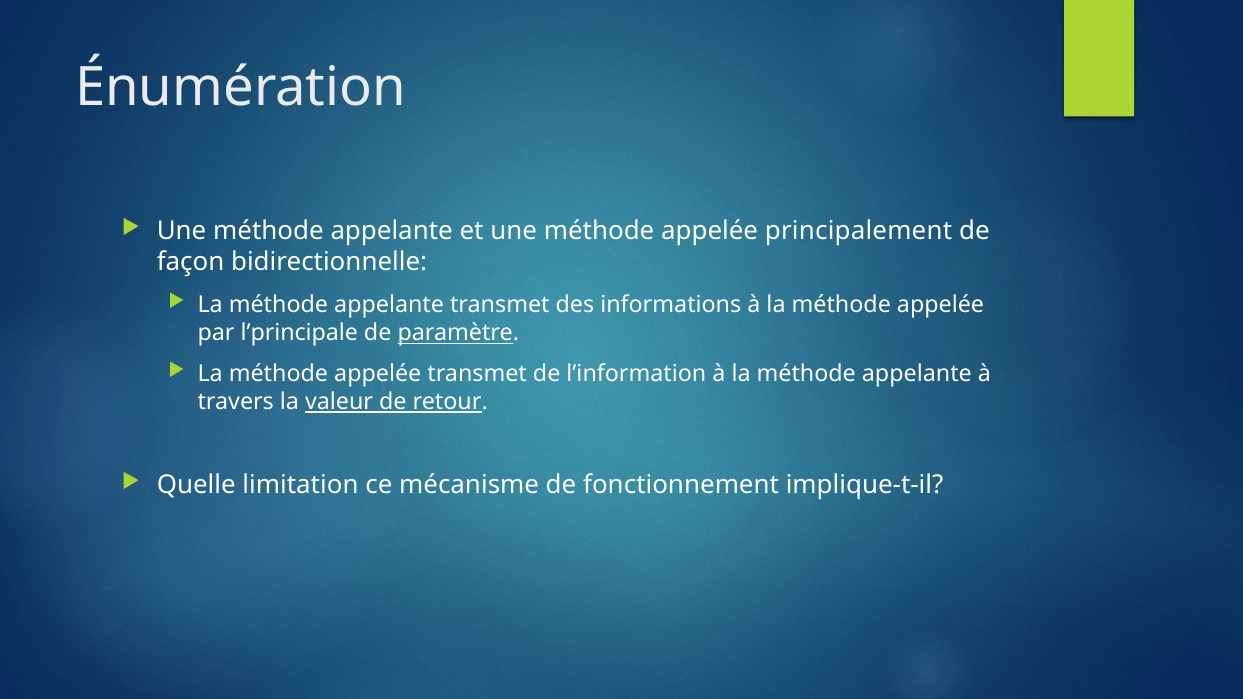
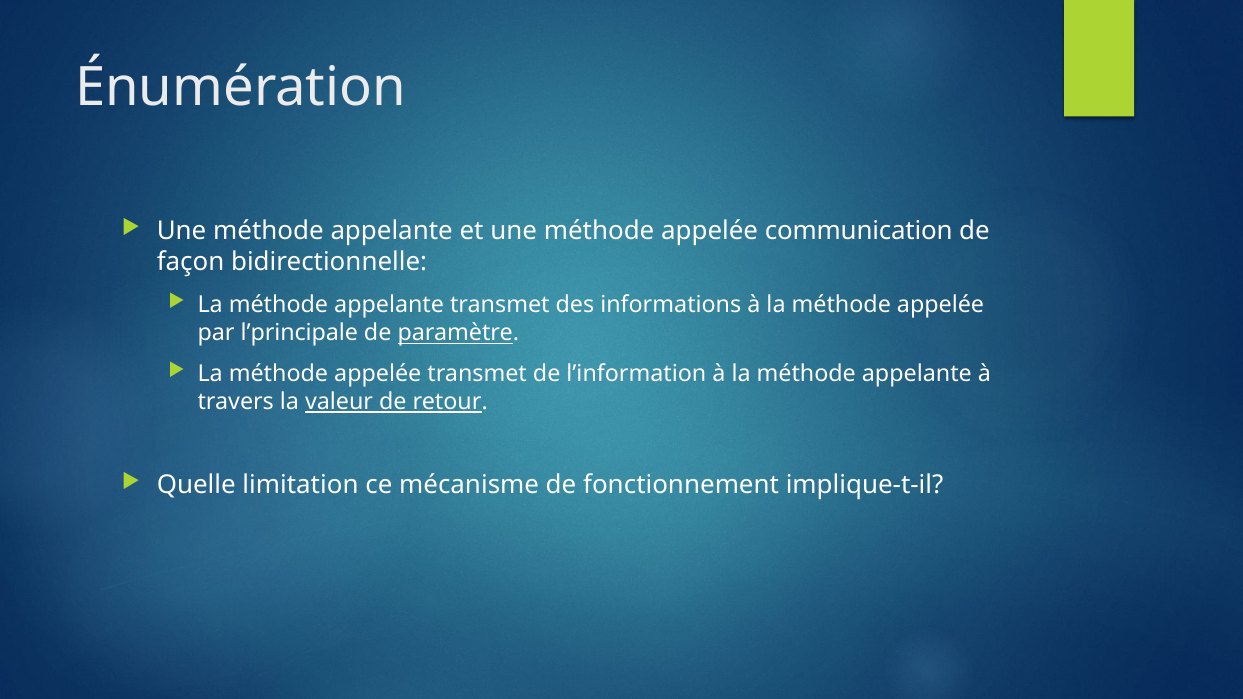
principalement: principalement -> communication (859, 231)
